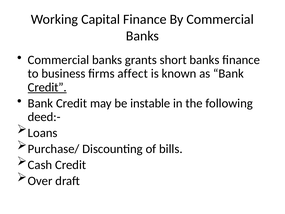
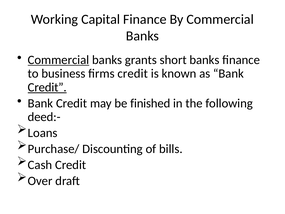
Commercial underline: none -> present (59, 60)
firms affect: affect -> credit (133, 73)
instable: instable -> finished (150, 103)
